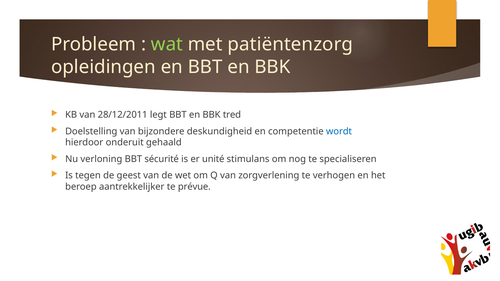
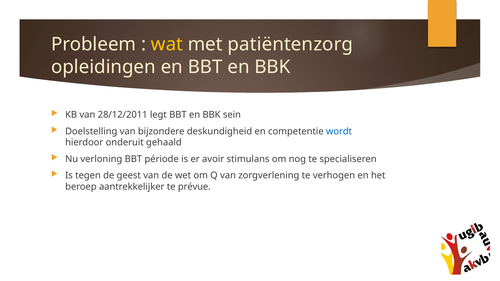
wat colour: light green -> yellow (167, 44)
tred: tred -> sein (232, 115)
sécurité: sécurité -> période (162, 159)
unité: unité -> avoir (213, 159)
